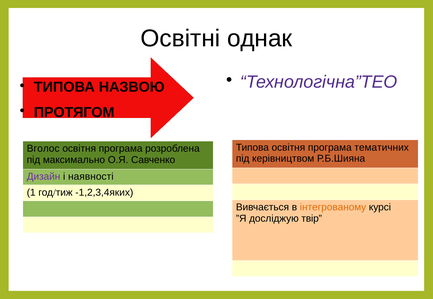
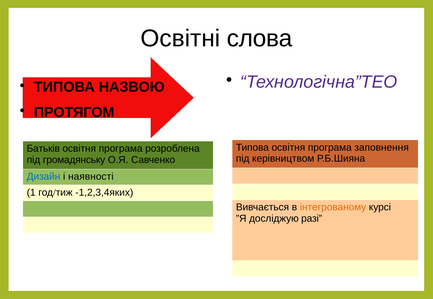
однак: однак -> слова (260, 39)
тематичних: тематичних -> заповнення (382, 148)
Вголос: Вголос -> Батьків (43, 149)
максимально: максимально -> громадянську (74, 160)
Дизайн colour: purple -> blue (44, 177)
твір: твір -> разі (312, 219)
